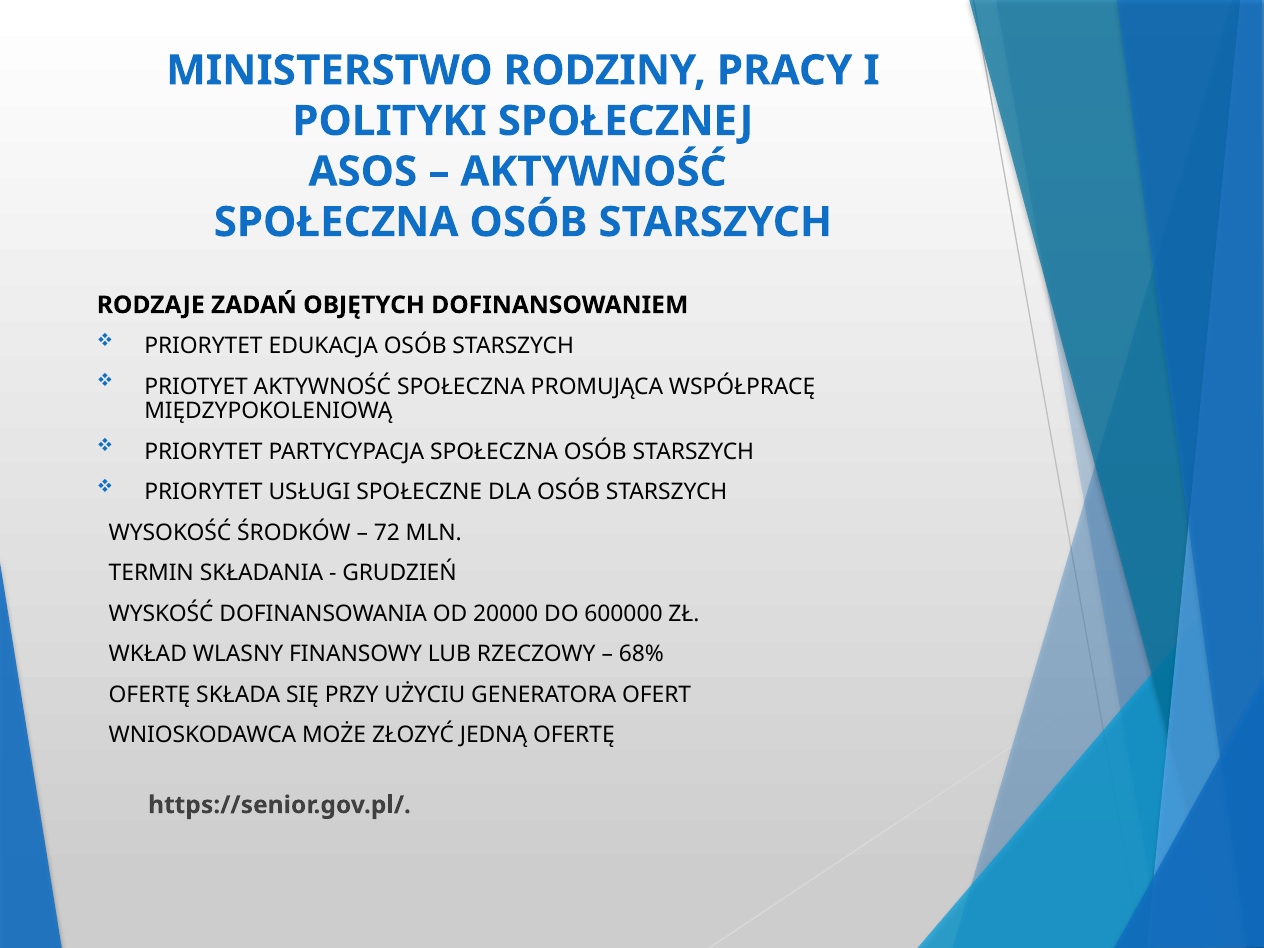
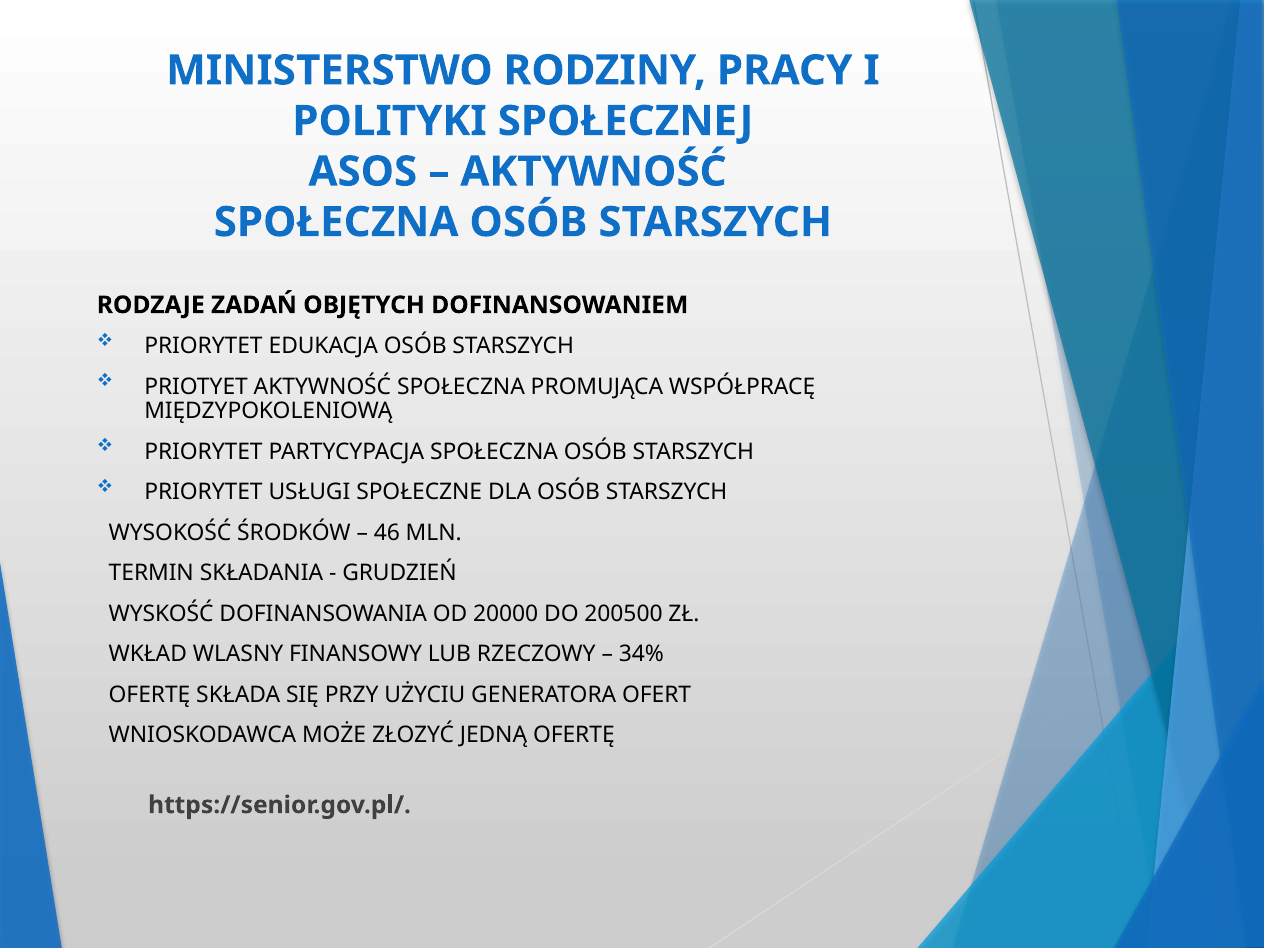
72: 72 -> 46 (387, 533)
600000: 600000 -> 200500 (624, 614)
68%: 68% -> 34% (641, 654)
